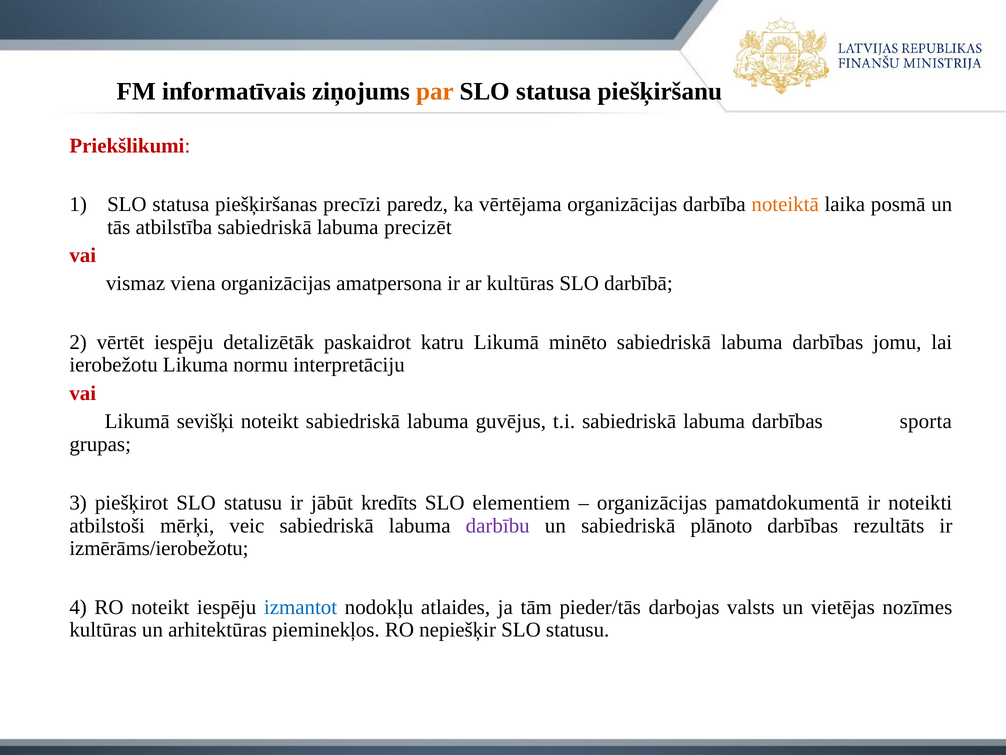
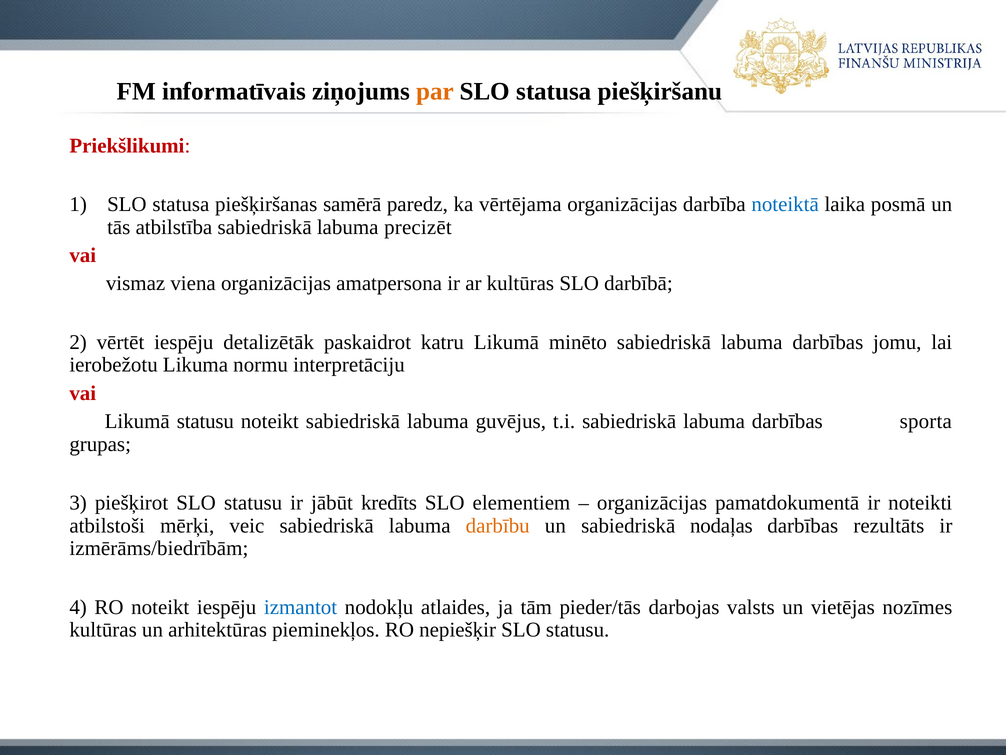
precīzi: precīzi -> samērā (352, 204)
noteiktā colour: orange -> blue (785, 204)
Likumā sevišķi: sevišķi -> statusu (205, 421)
darbību colour: purple -> orange (498, 525)
plānoto: plānoto -> nodaļas (721, 525)
izmērāms/ierobežotu: izmērāms/ierobežotu -> izmērāms/biedrībām (159, 548)
